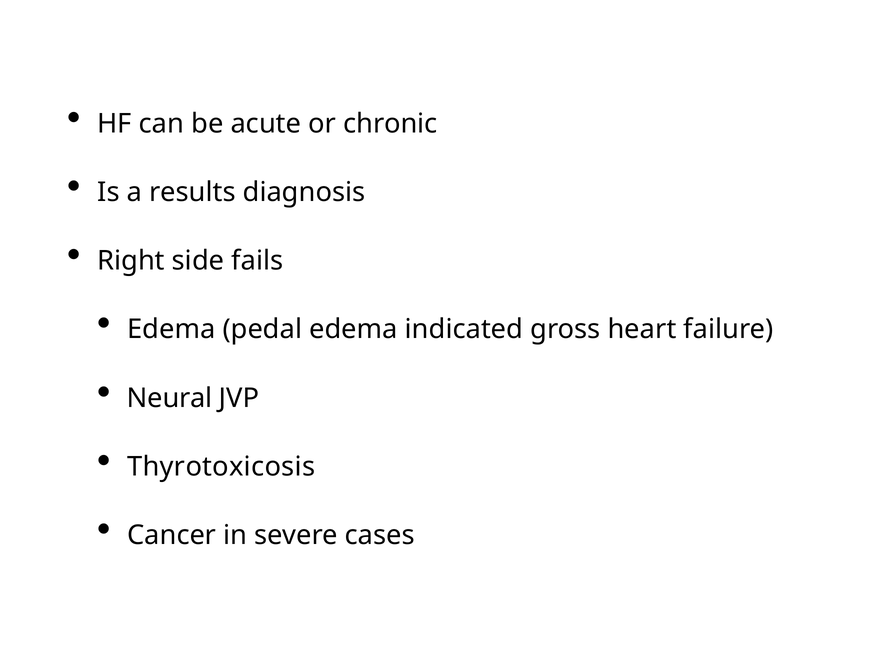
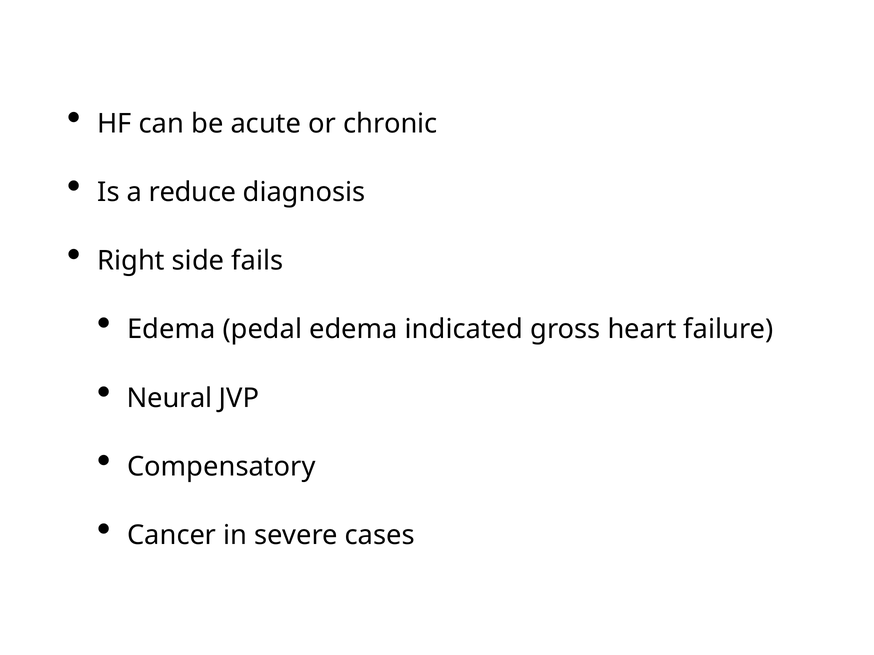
results: results -> reduce (193, 192)
Thyrotoxicosis: Thyrotoxicosis -> Compensatory (221, 467)
